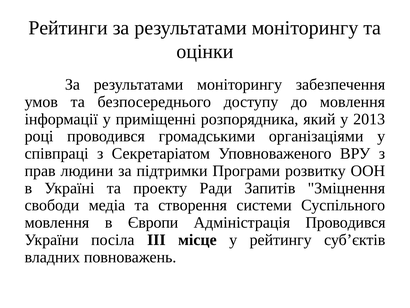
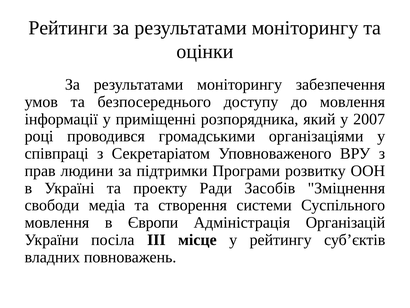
2013: 2013 -> 2007 (369, 119)
Запитів: Запитів -> Засобів (270, 188)
Адміністрація Проводився: Проводився -> Організацій (345, 222)
